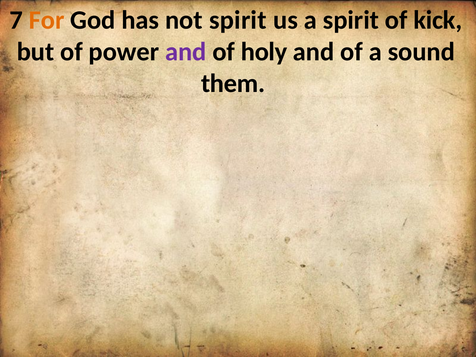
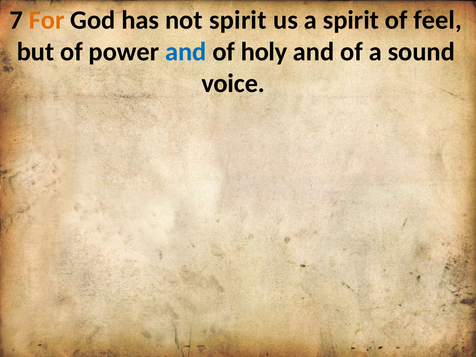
kick: kick -> feel (438, 20)
and colour: purple -> blue (186, 52)
them: them -> voice (233, 83)
